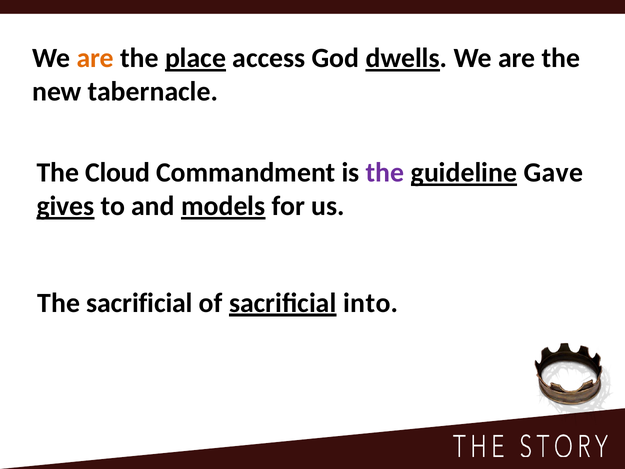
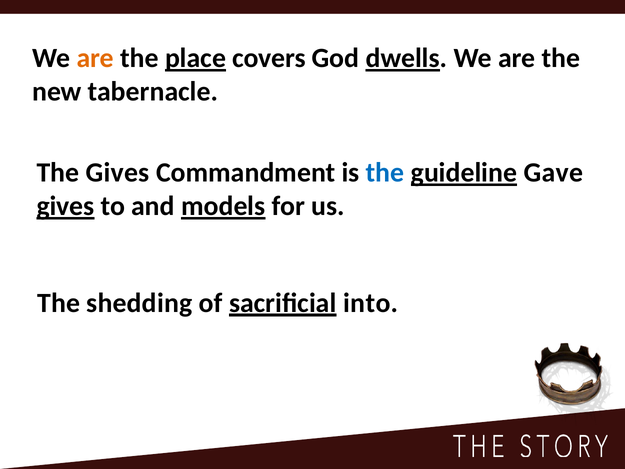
access: access -> covers (269, 58)
The Cloud: Cloud -> Gives (117, 173)
the colour: purple -> blue (385, 173)
The sacrificial: sacrificial -> shedding (139, 303)
